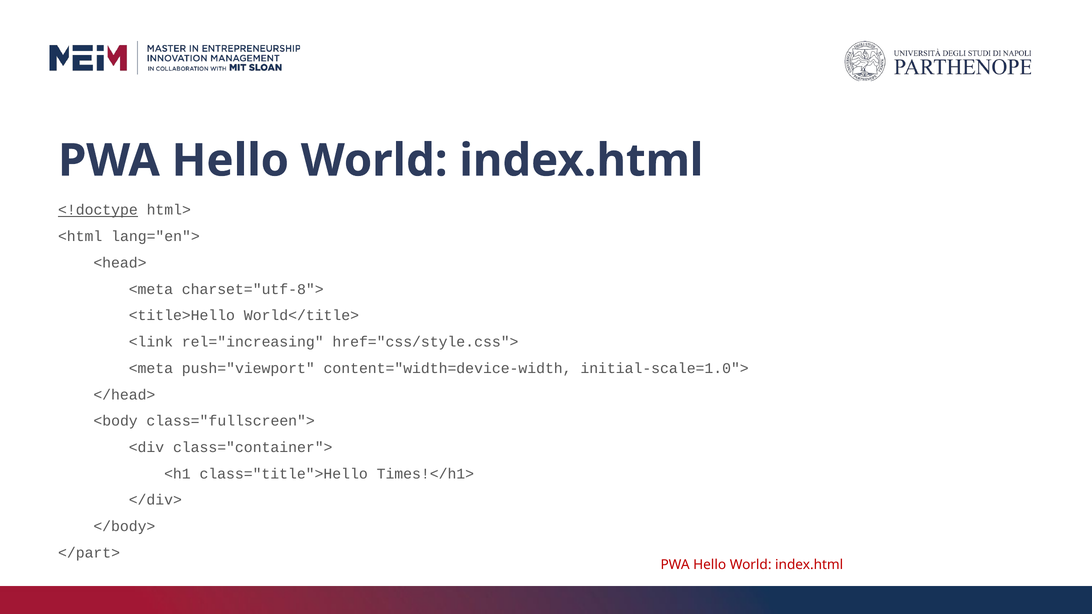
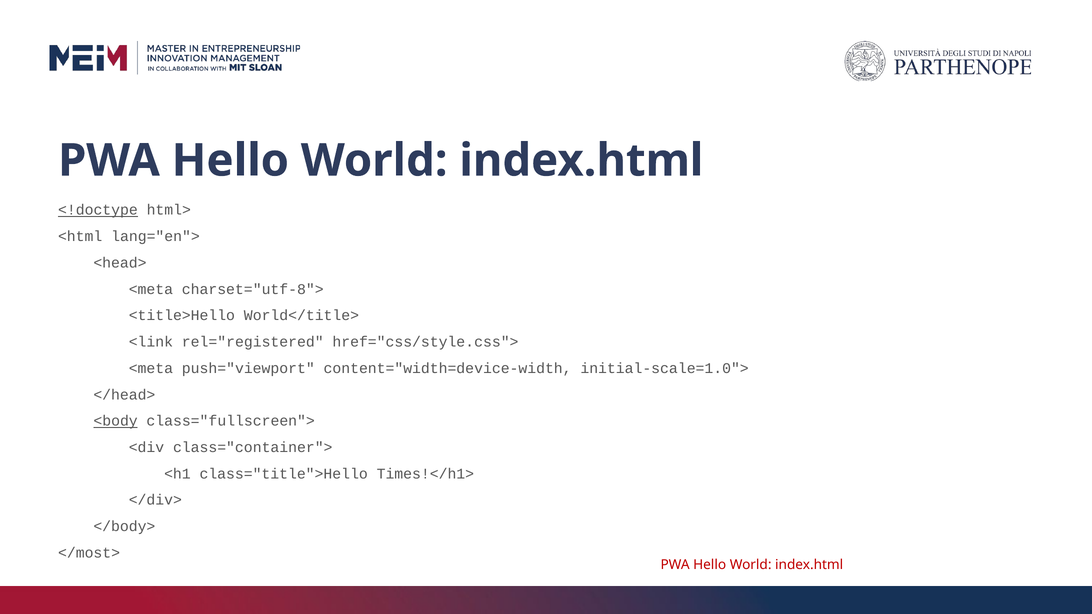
rel="increasing: rel="increasing -> rel="registered (253, 342)
<body underline: none -> present (116, 421)
</part>: </part> -> </most> (89, 553)
